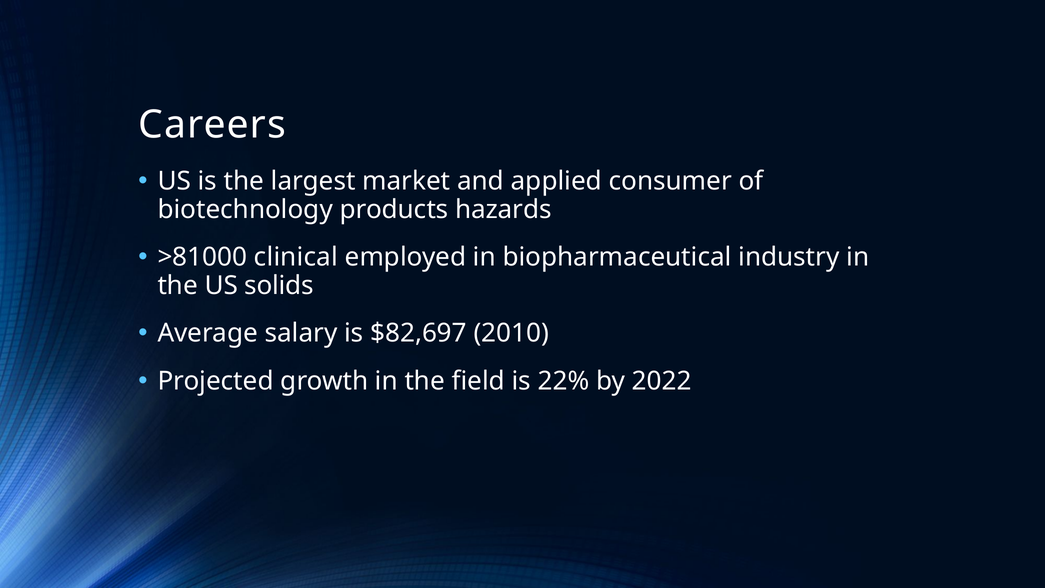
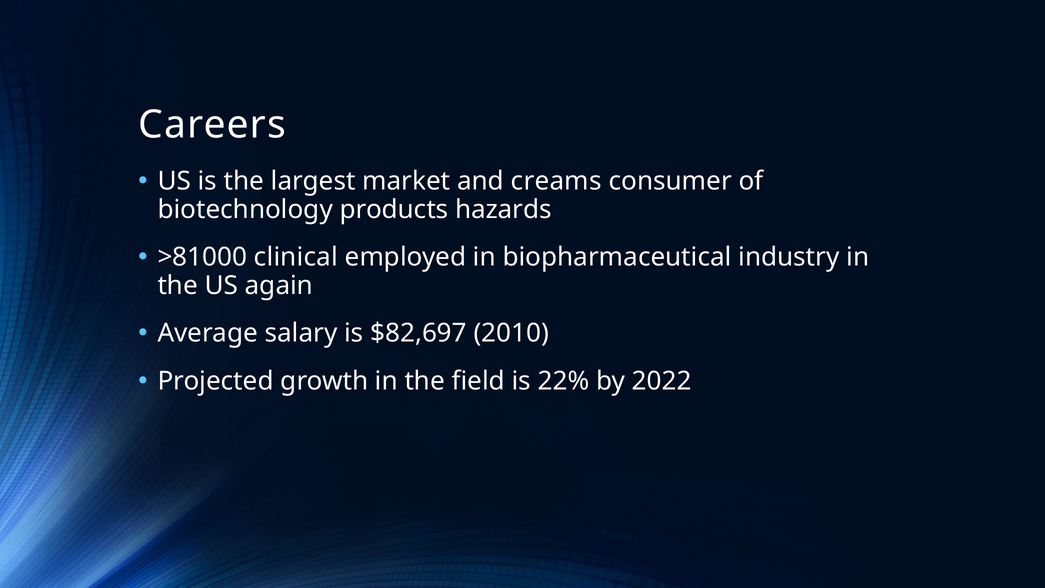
applied: applied -> creams (556, 181)
solids: solids -> again (279, 285)
